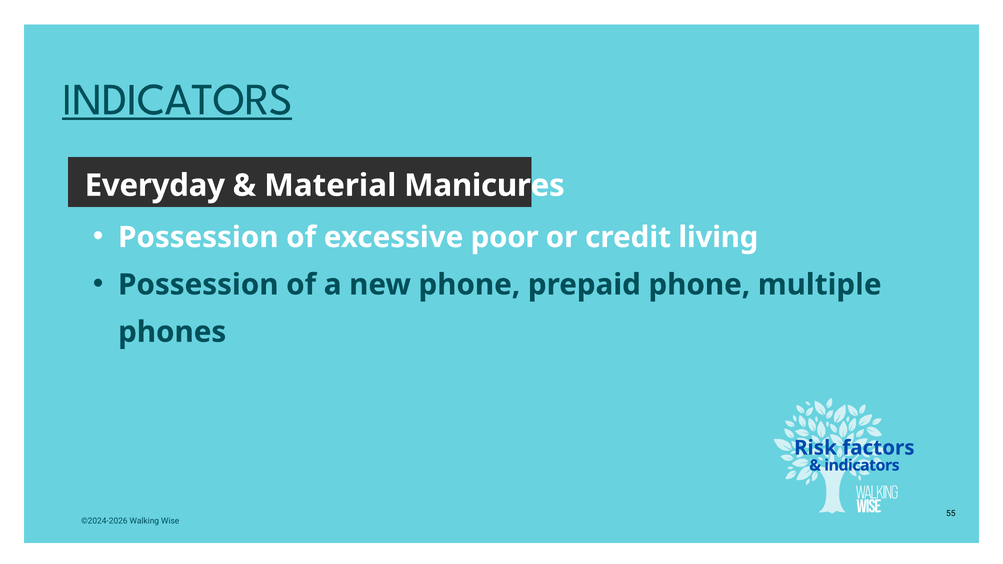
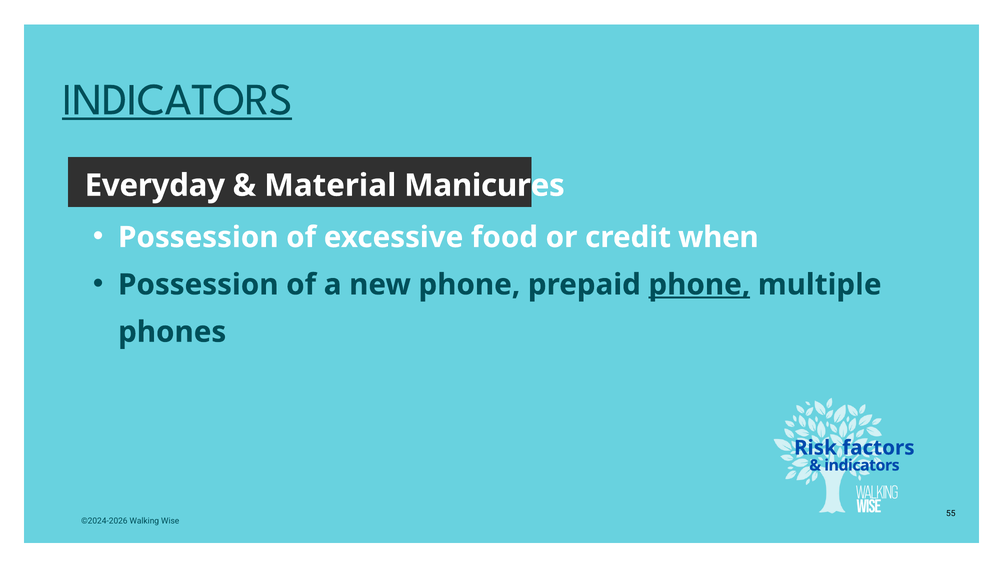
poor: poor -> food (505, 237)
living: living -> when (718, 237)
phone underline: none -> present (699, 285)
